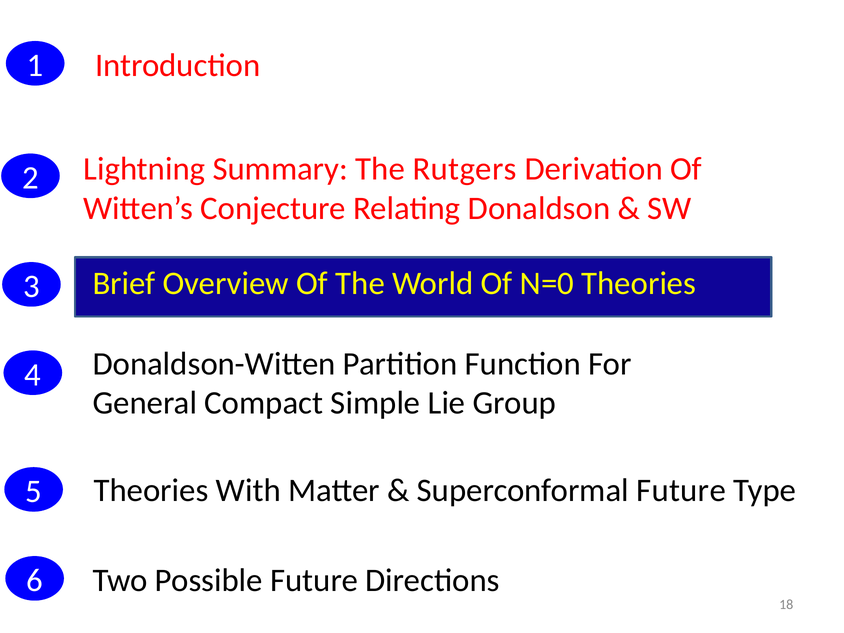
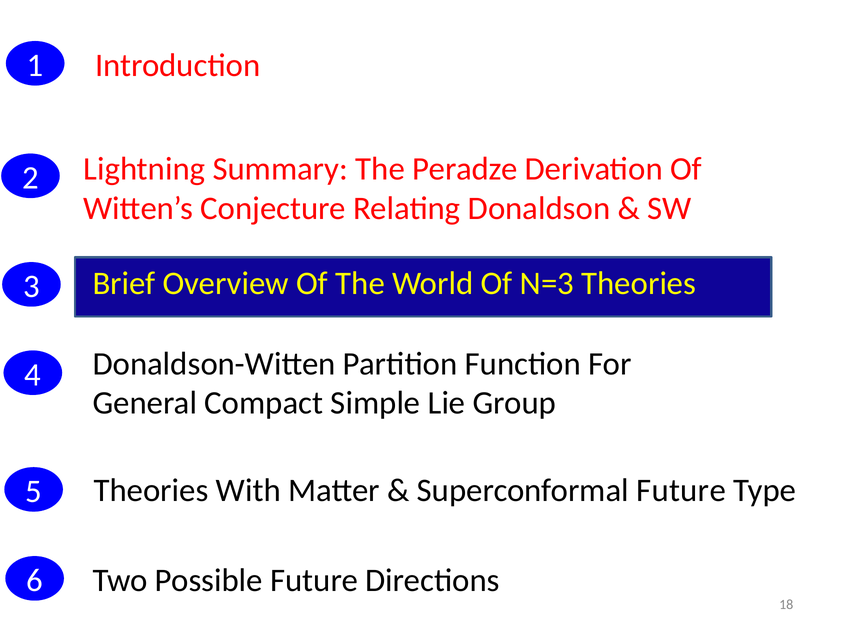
Rutgers: Rutgers -> Peradze (465, 169)
N=0: N=0 -> N=3 (547, 283)
